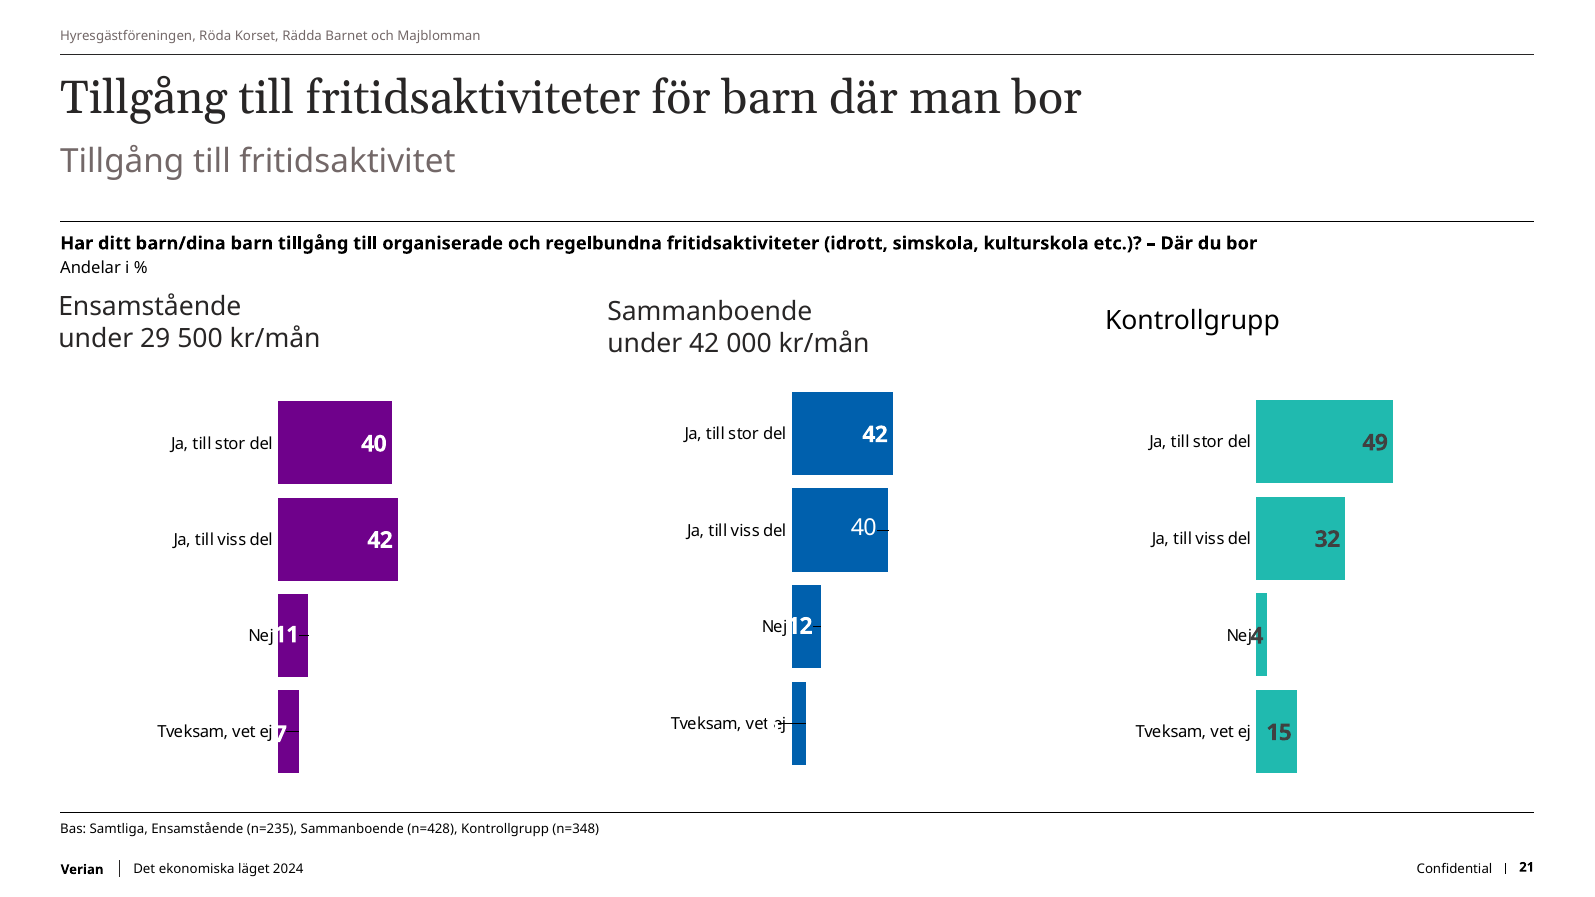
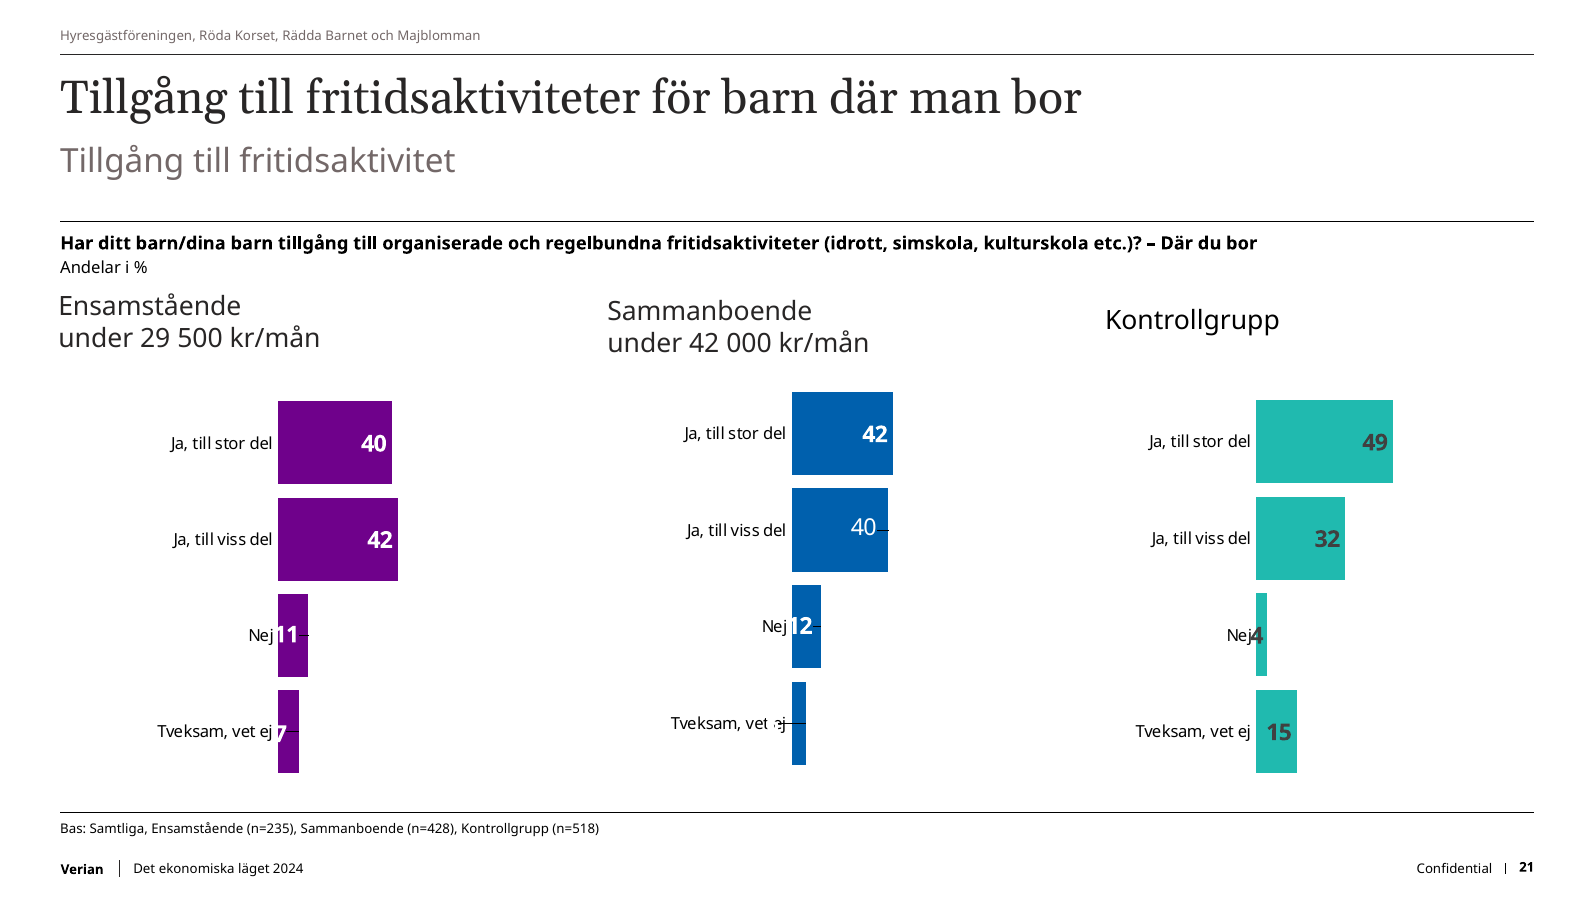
n=348: n=348 -> n=518 (576, 829)
